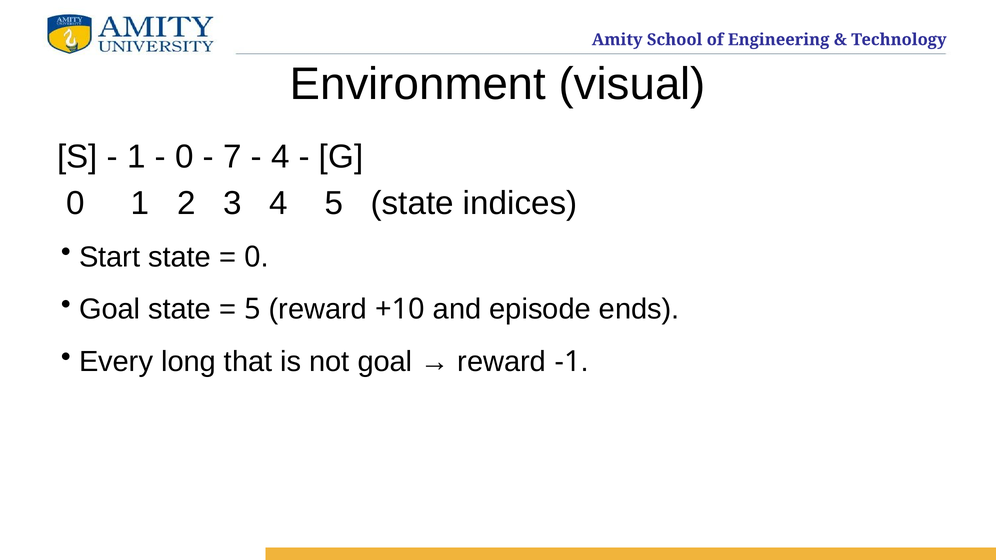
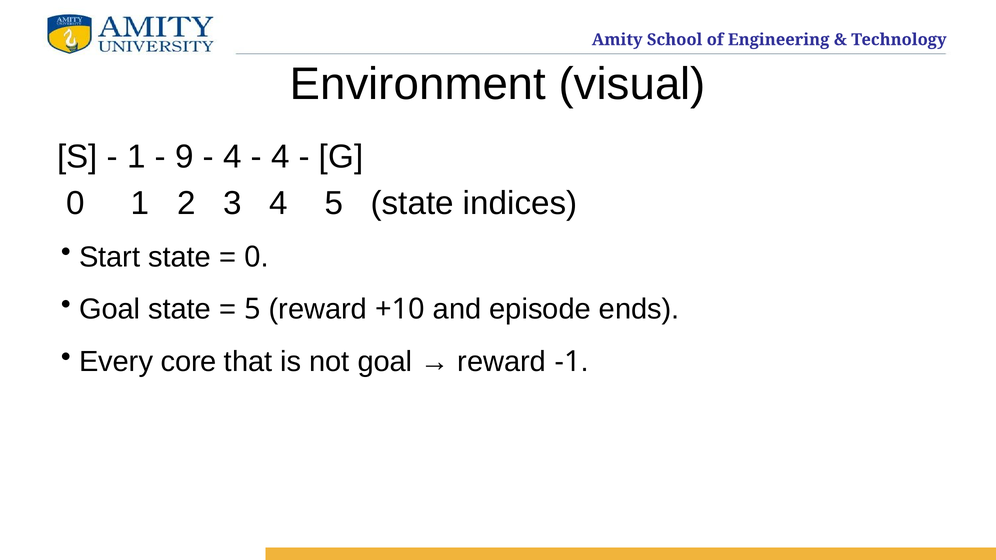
0: 0 -> 9 (184, 157)
7: 7 -> 4 (232, 157)
long: long -> core (189, 362)
